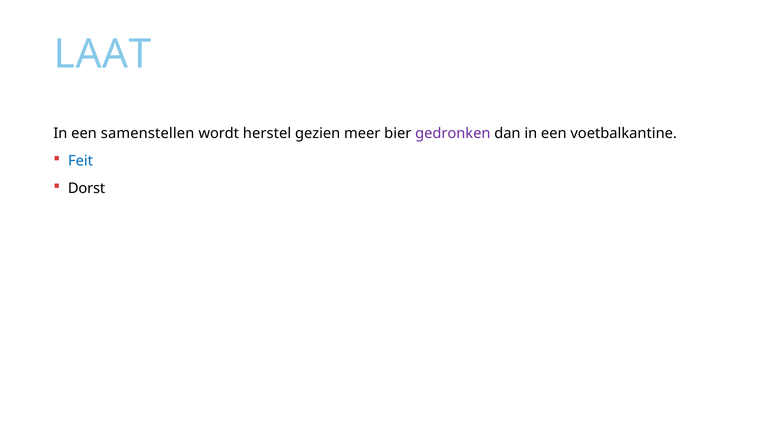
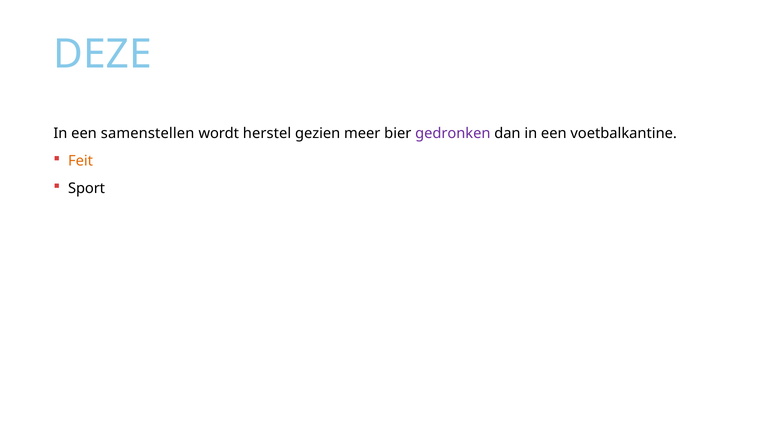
LAAT: LAAT -> DEZE (103, 54)
Feit colour: blue -> orange (81, 161)
Dorst: Dorst -> Sport (87, 189)
